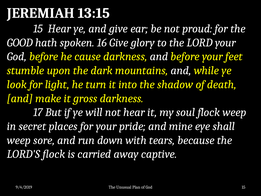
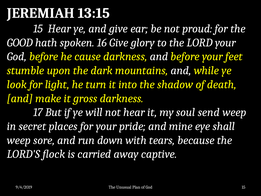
soul flock: flock -> send (209, 112)
